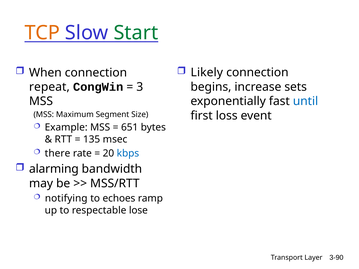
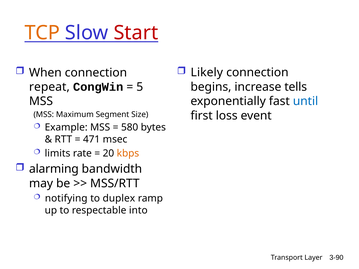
Start colour: green -> red (136, 33)
sets: sets -> tells (296, 87)
3: 3 -> 5 (140, 87)
651: 651 -> 580 (130, 128)
135: 135 -> 471 (92, 140)
there: there -> limits (58, 153)
kbps colour: blue -> orange (128, 153)
echoes: echoes -> duplex (119, 199)
lose: lose -> into (138, 211)
